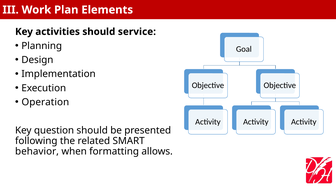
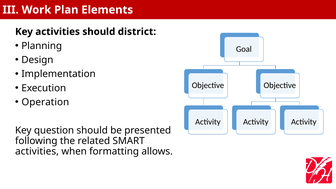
service: service -> district (137, 32)
behavior: behavior -> activities (37, 151)
